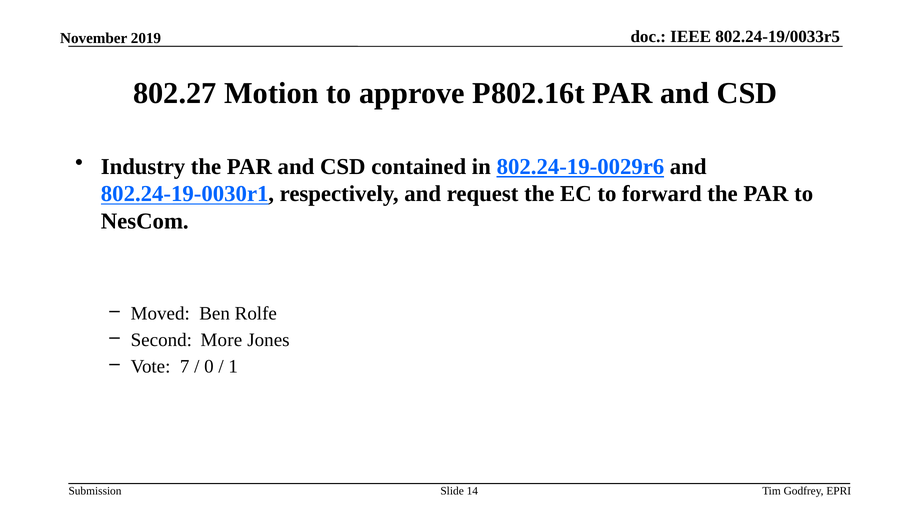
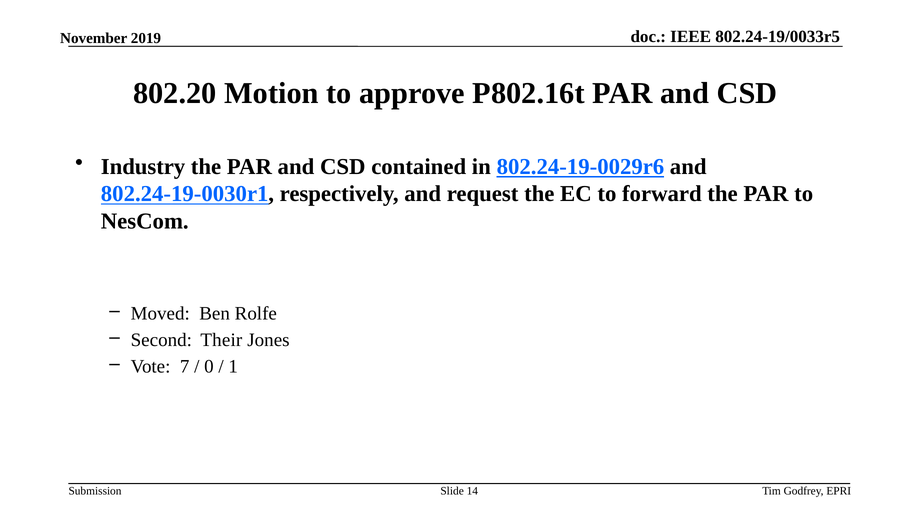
802.27: 802.27 -> 802.20 (175, 93)
More: More -> Their (221, 340)
